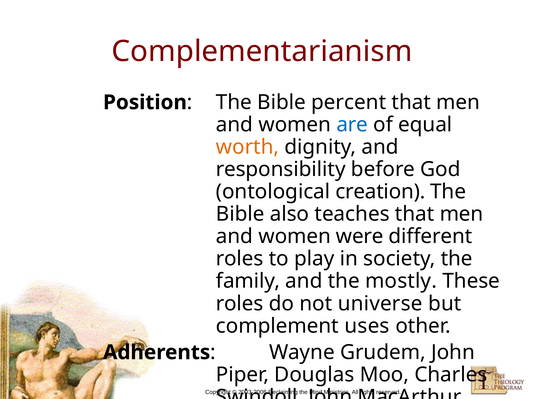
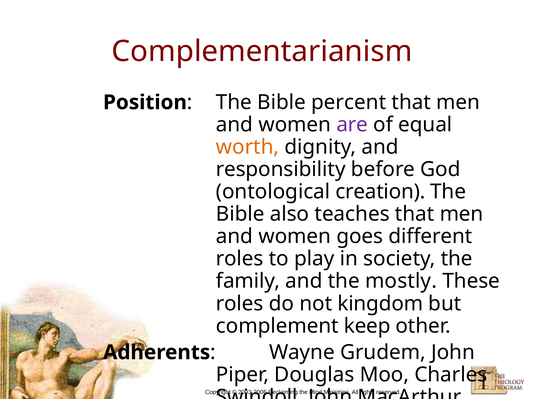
are colour: blue -> purple (352, 125)
were: were -> goes (360, 237)
universe: universe -> kingdom (380, 304)
uses: uses -> keep (367, 326)
